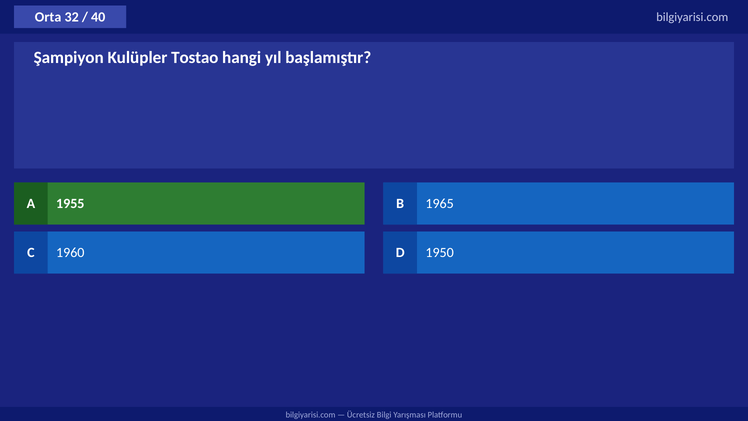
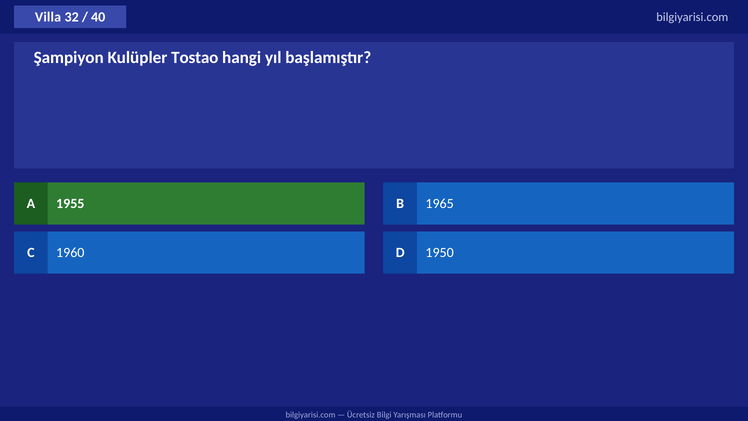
Orta: Orta -> Villa (48, 17)
